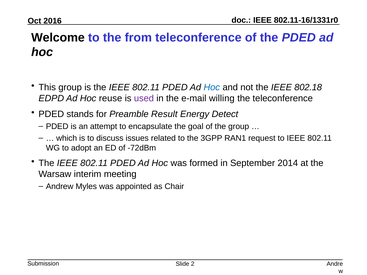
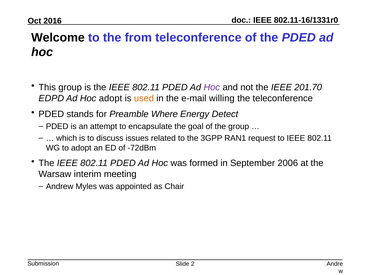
Hoc colour: blue -> purple (212, 88)
802.18: 802.18 -> 201.70 (308, 88)
Hoc reuse: reuse -> adopt (111, 99)
used colour: purple -> orange (144, 99)
Result: Result -> Where (164, 114)
2014: 2014 -> 2006 (288, 163)
